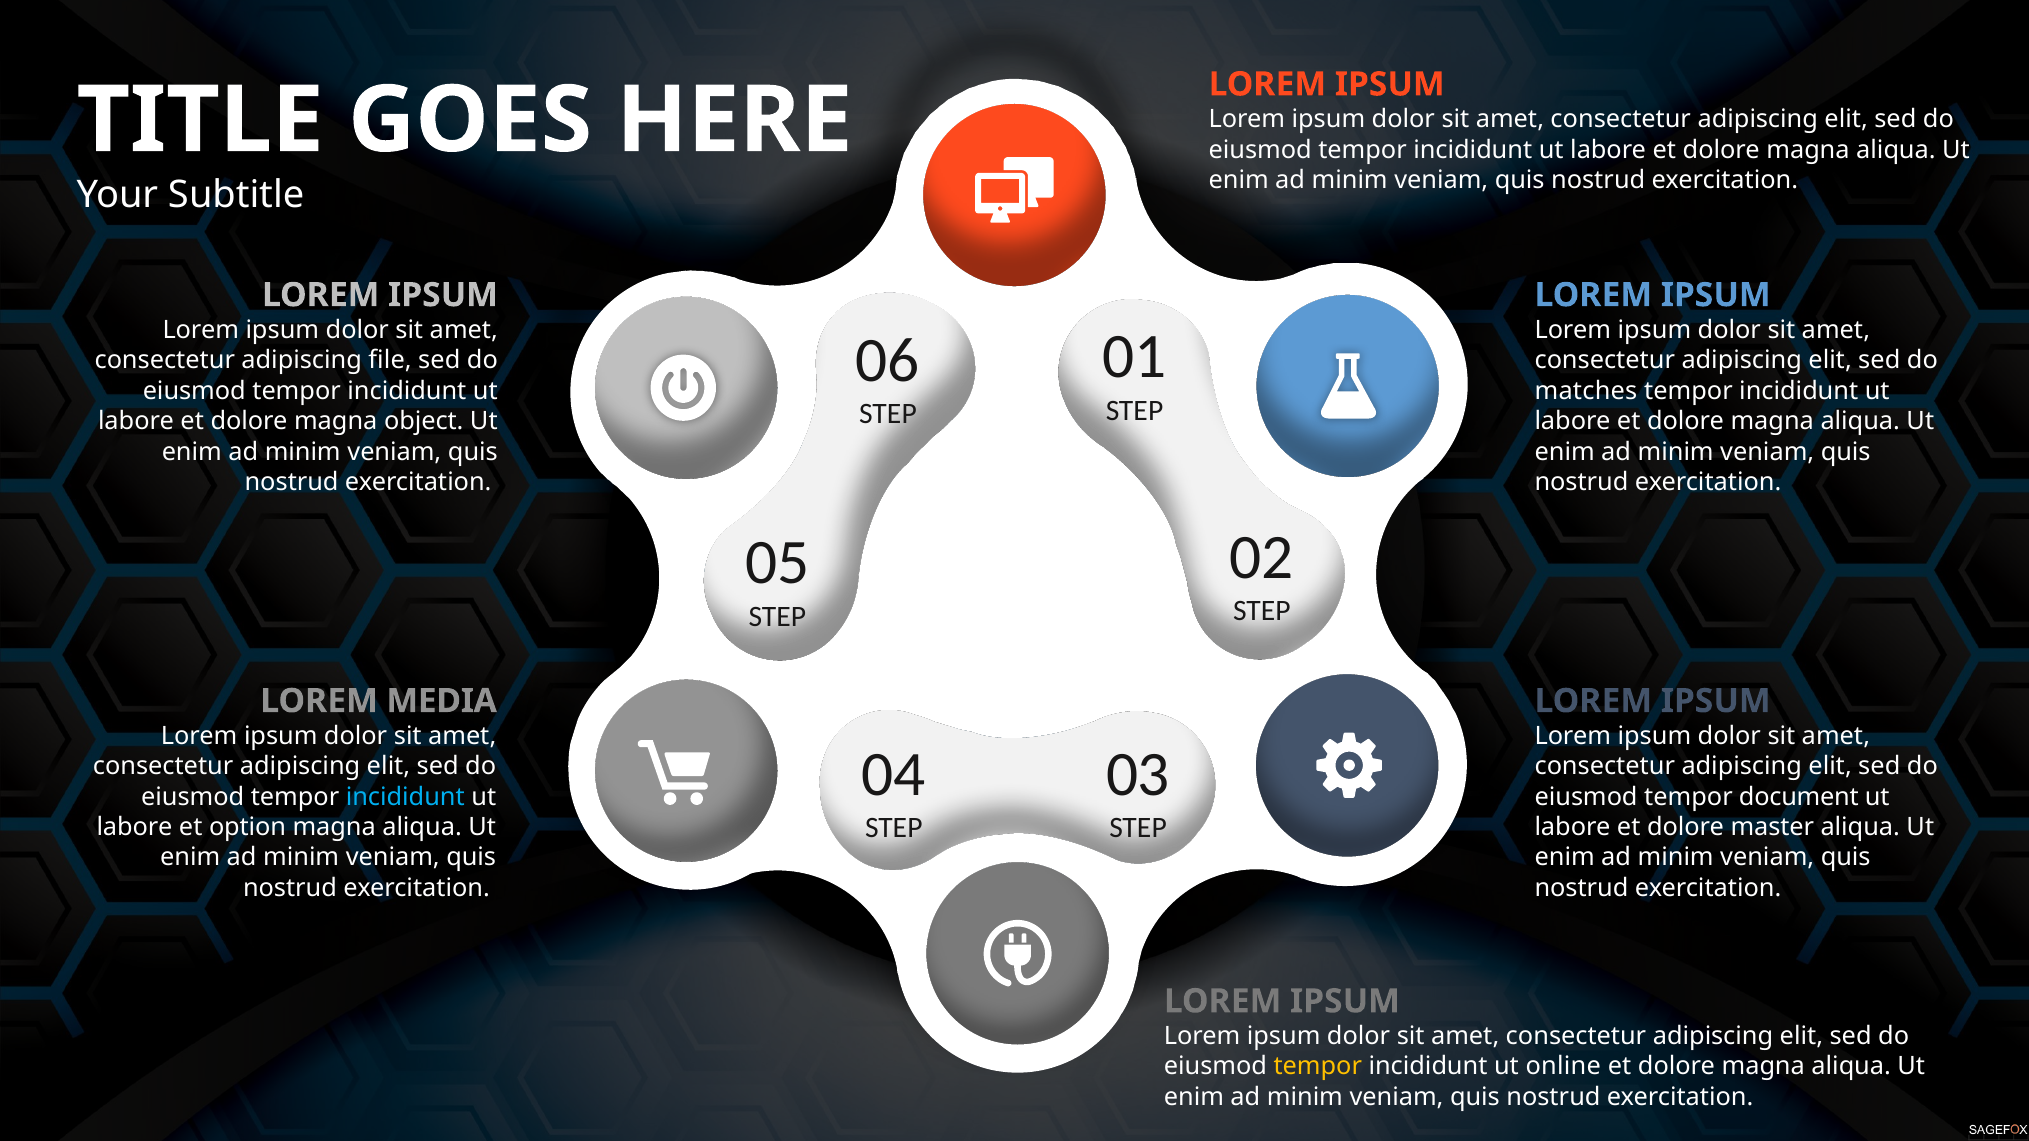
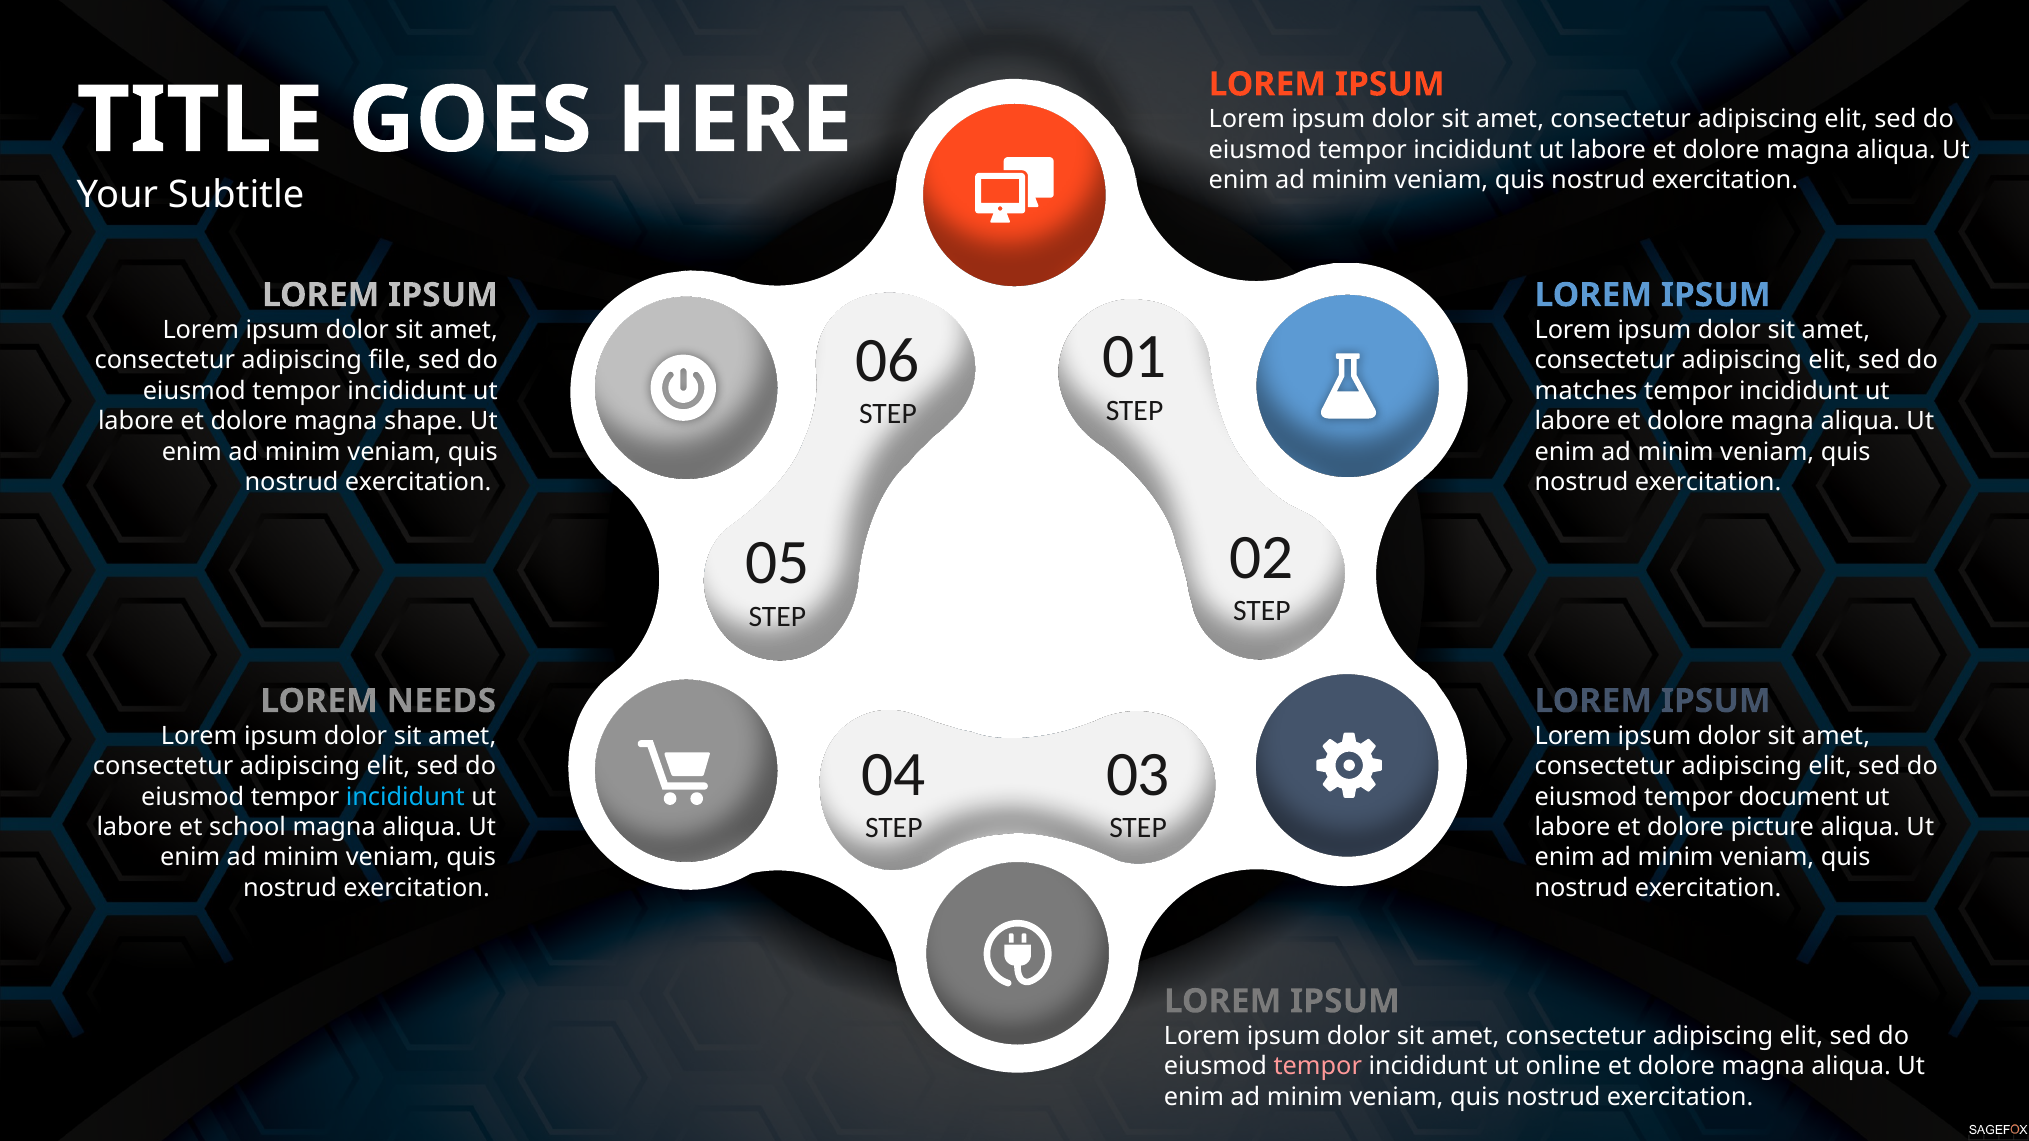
object: object -> shape (424, 421)
MEDIA: MEDIA -> NEEDS (441, 701)
option: option -> school (247, 827)
master: master -> picture (1772, 827)
tempor colour: yellow -> pink (1318, 1067)
